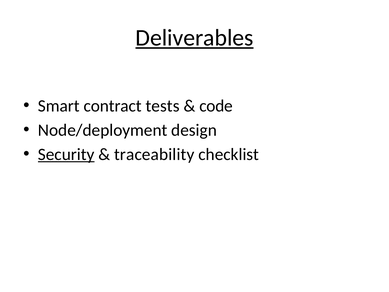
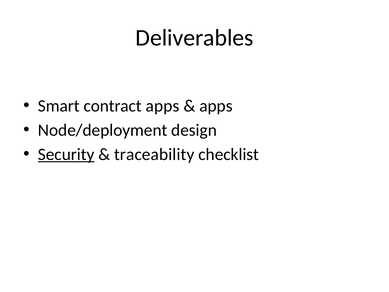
Deliverables underline: present -> none (194, 38)
contract tests: tests -> apps (163, 106)
code: code -> apps (216, 106)
